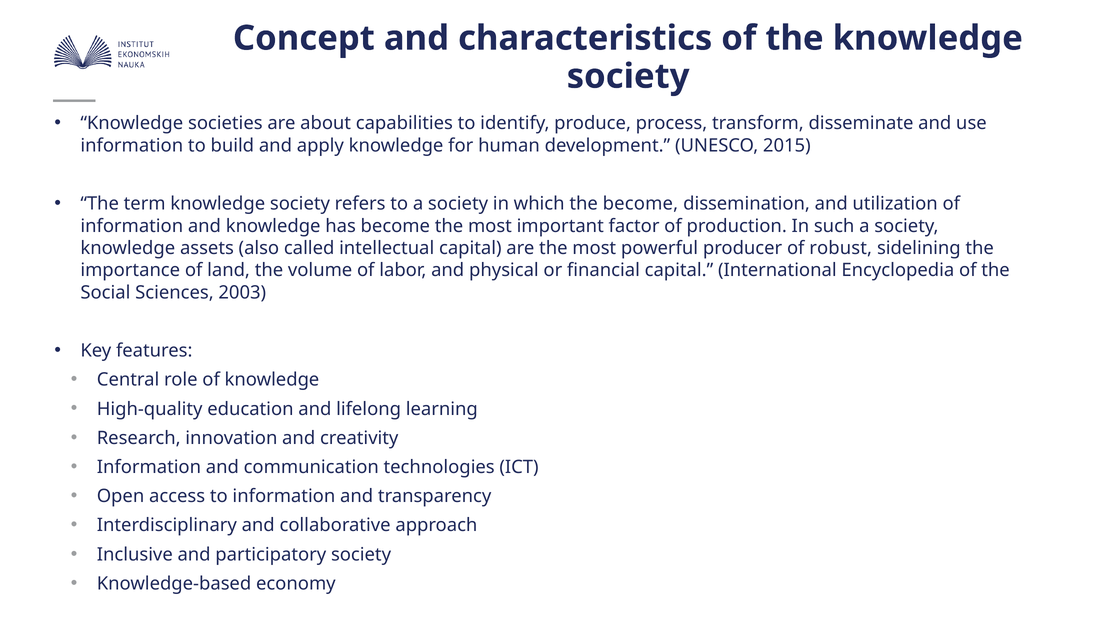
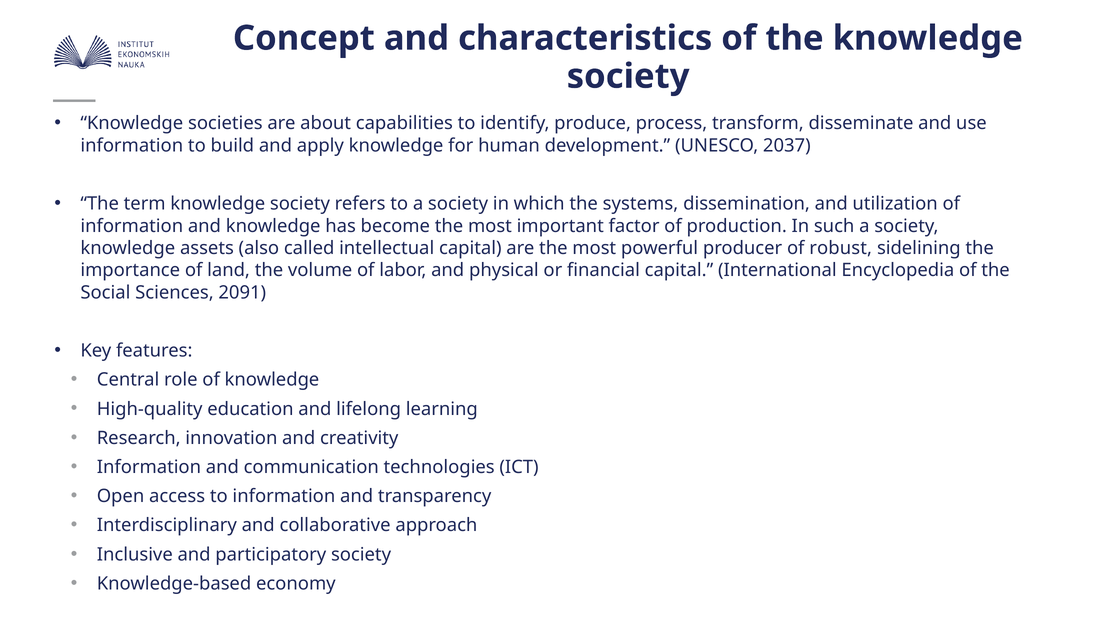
2015: 2015 -> 2037 (787, 146)
the become: become -> systems (640, 204)
2003: 2003 -> 2091 (242, 293)
